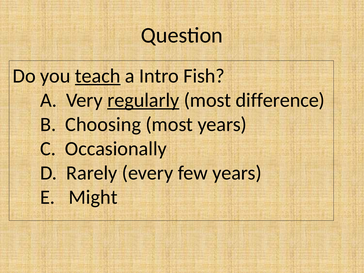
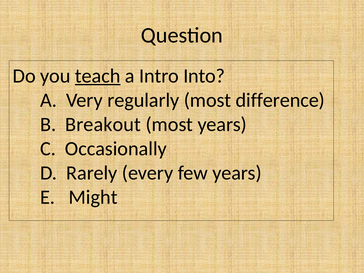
Fish: Fish -> Into (204, 76)
regularly underline: present -> none (143, 100)
Choosing: Choosing -> Breakout (103, 125)
